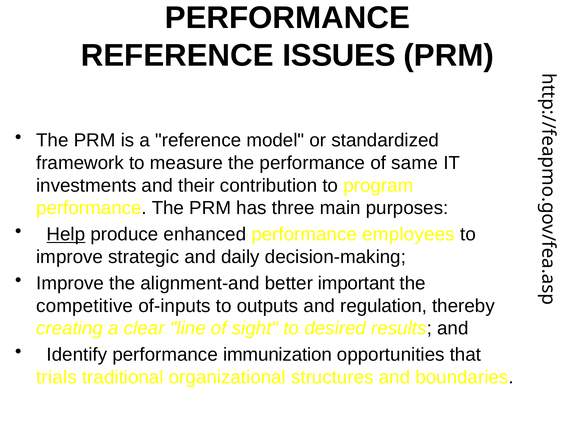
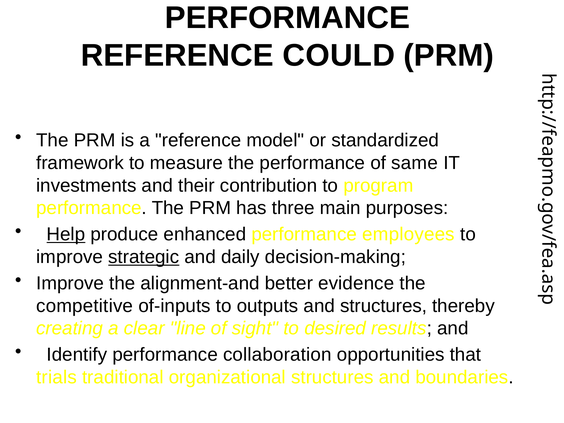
ISSUES: ISSUES -> COULD (339, 55)
strategic underline: none -> present (144, 257)
important: important -> evidence (356, 283)
and regulation: regulation -> structures (384, 306)
immunization: immunization -> collaboration (277, 355)
